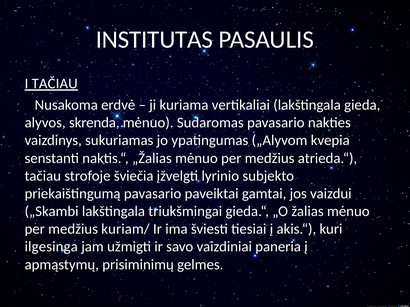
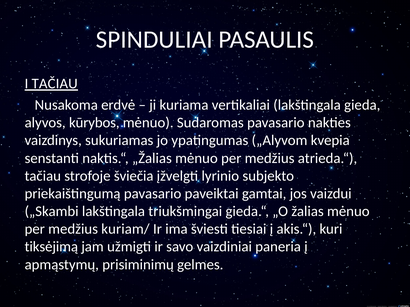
INSTITUTAS: INSTITUTAS -> SPINDULIAI (154, 40)
skrenda: skrenda -> kūrybos (94, 123)
ilgesinga: ilgesinga -> tiksėjimą (51, 247)
